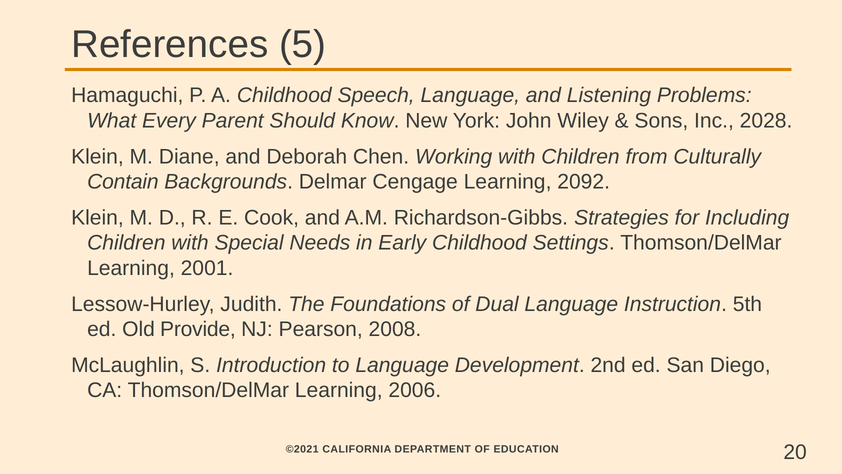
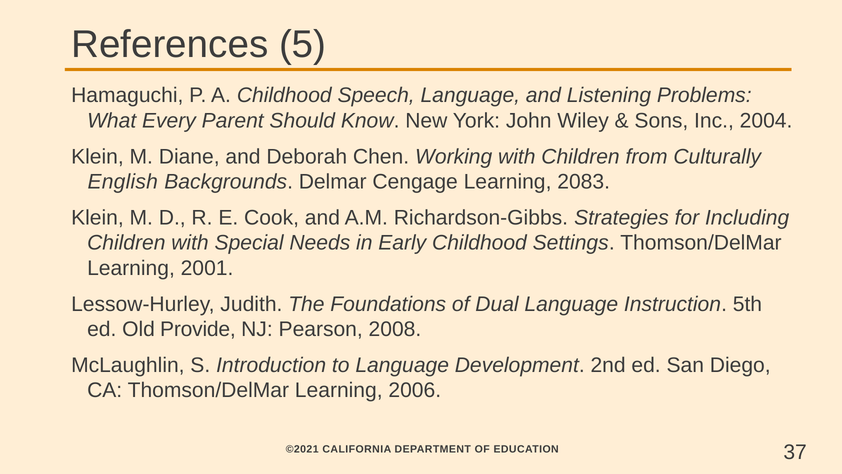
2028: 2028 -> 2004 (766, 121)
Contain: Contain -> English (123, 182)
2092: 2092 -> 2083 (584, 182)
20: 20 -> 37 (795, 452)
